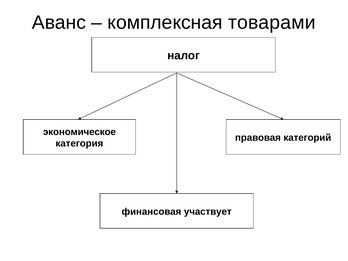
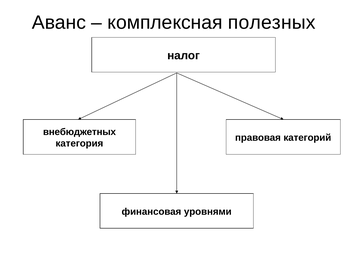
товарами: товарами -> полезных (272, 22)
экономическое: экономическое -> внебюджетных (79, 132)
участвует: участвует -> уровнями (208, 212)
